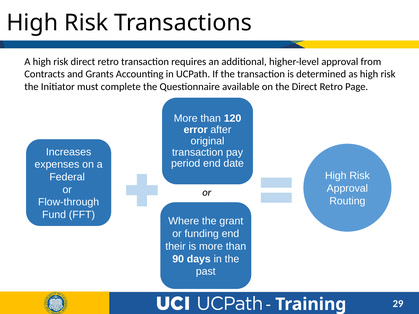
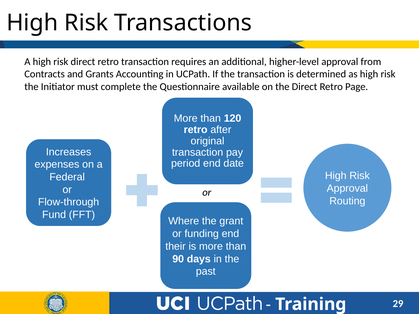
error: error -> retro (196, 130)
